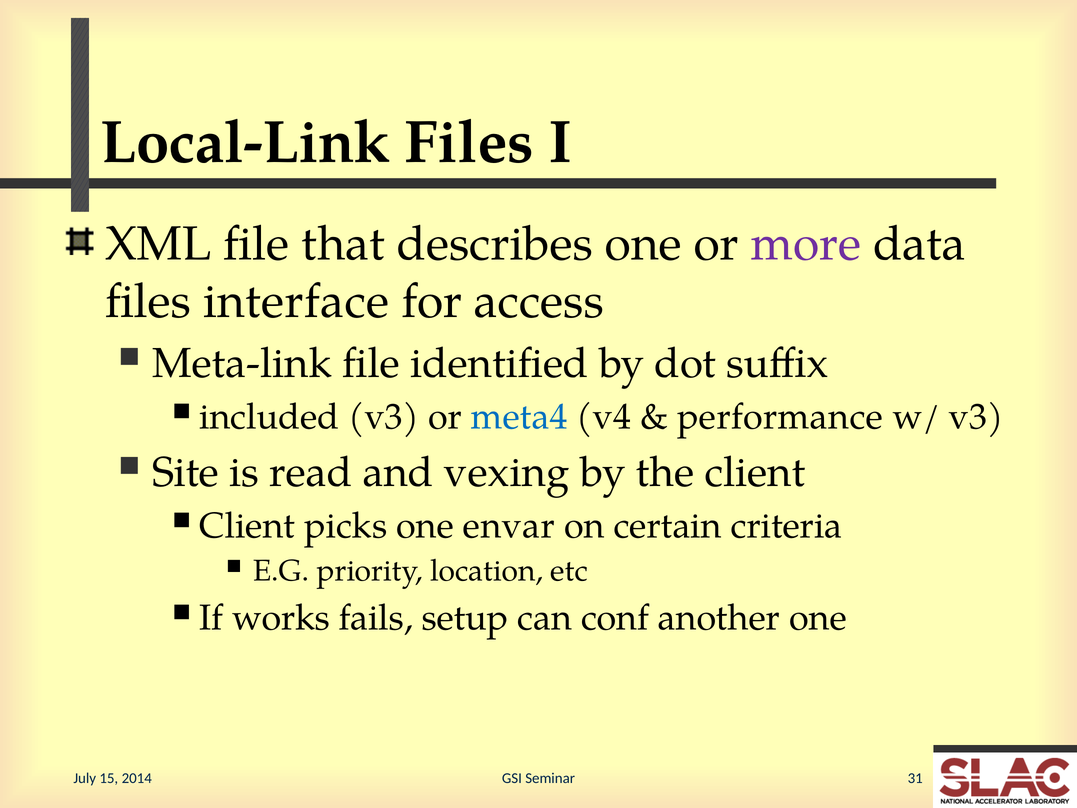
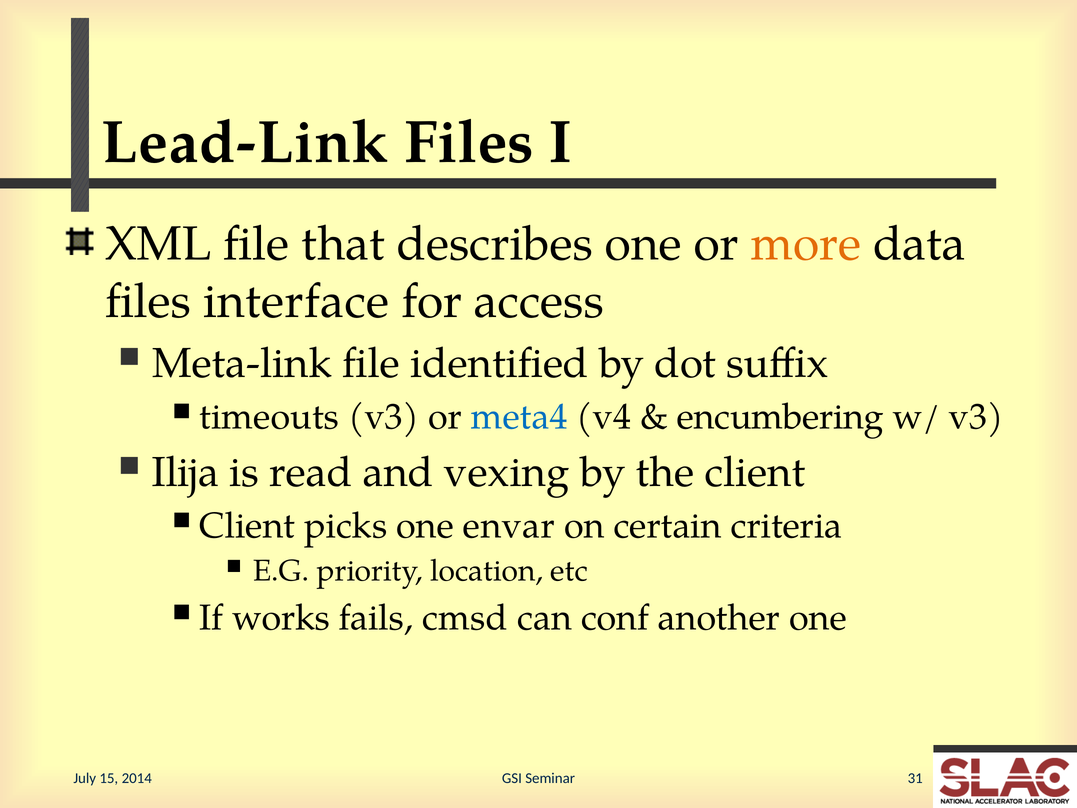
Local-Link: Local-Link -> Lead-Link (245, 142)
more colour: purple -> orange (806, 244)
included: included -> timeouts (269, 417)
performance: performance -> encumbering (780, 417)
Site: Site -> Ilija (186, 472)
setup: setup -> cmsd (465, 618)
